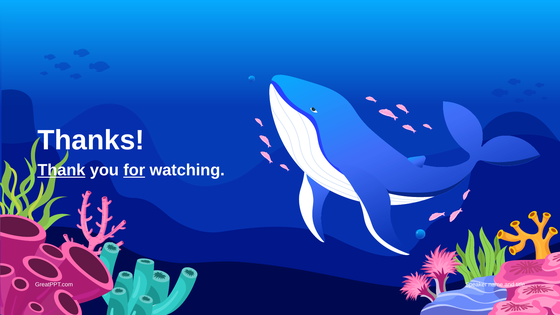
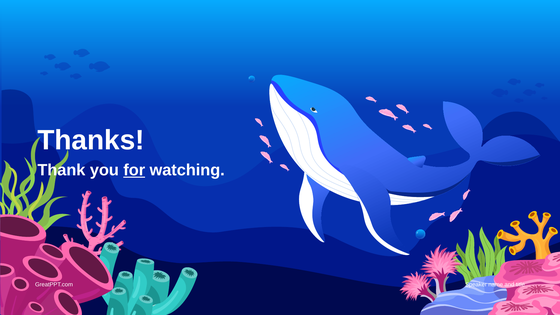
Thank underline: present -> none (61, 170)
